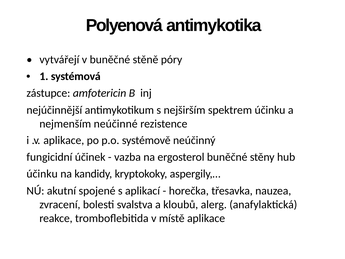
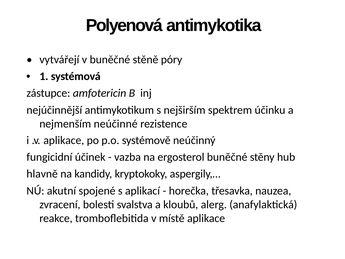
účinku: účinku -> hlavně (42, 174)
